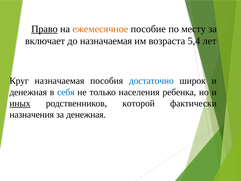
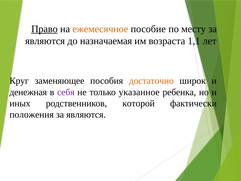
включает: включает -> являются (45, 41)
5,4: 5,4 -> 1,1 (194, 41)
Круг назначаемая: назначаемая -> заменяющее (60, 81)
достаточно colour: blue -> orange (151, 81)
себя colour: blue -> purple (66, 92)
населения: населения -> указанное (139, 92)
иных underline: present -> none (20, 103)
назначения: назначения -> положения (32, 115)
денежная: денежная -> являются (86, 115)
